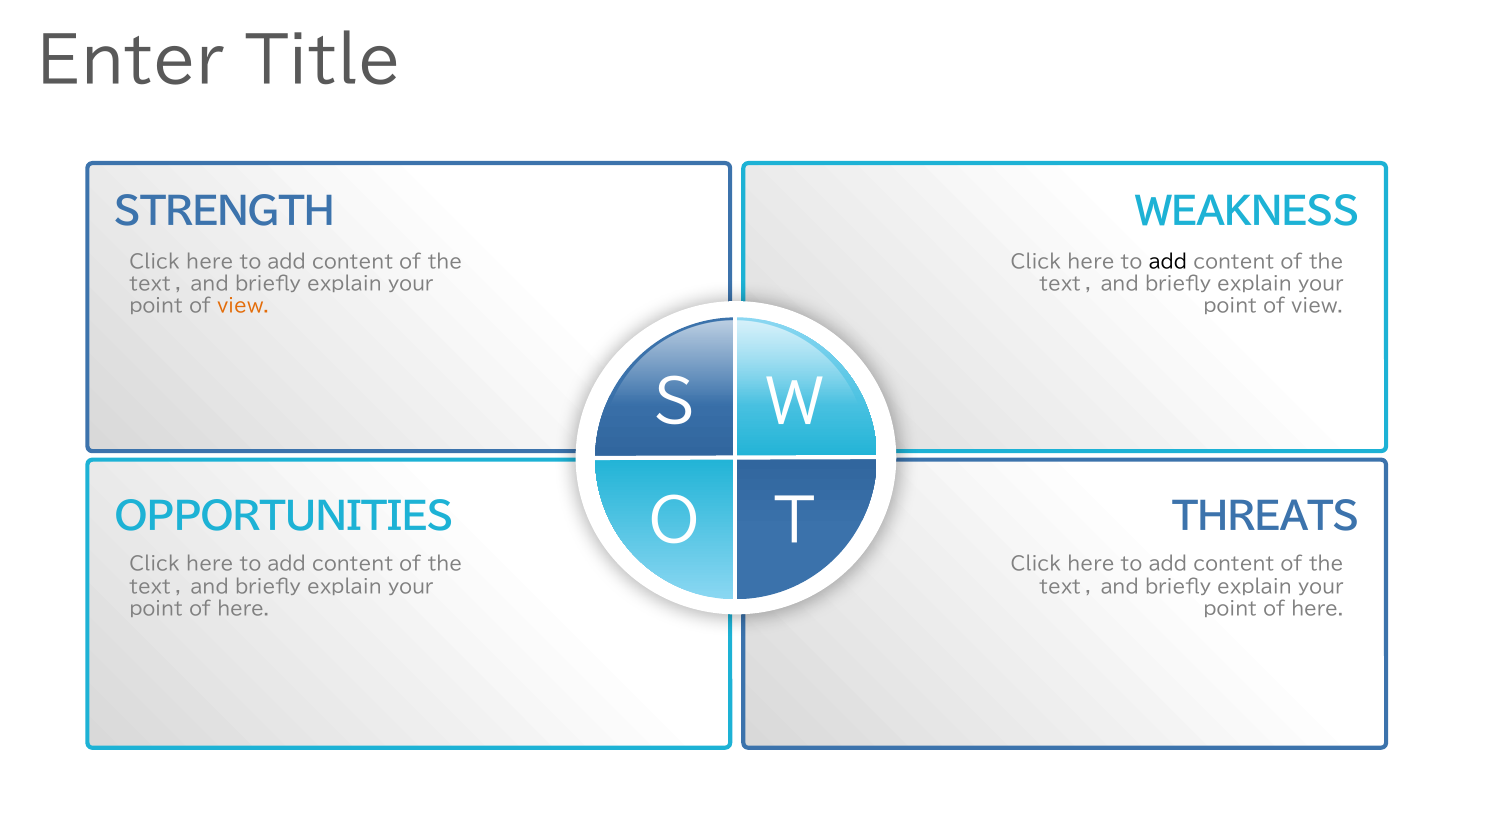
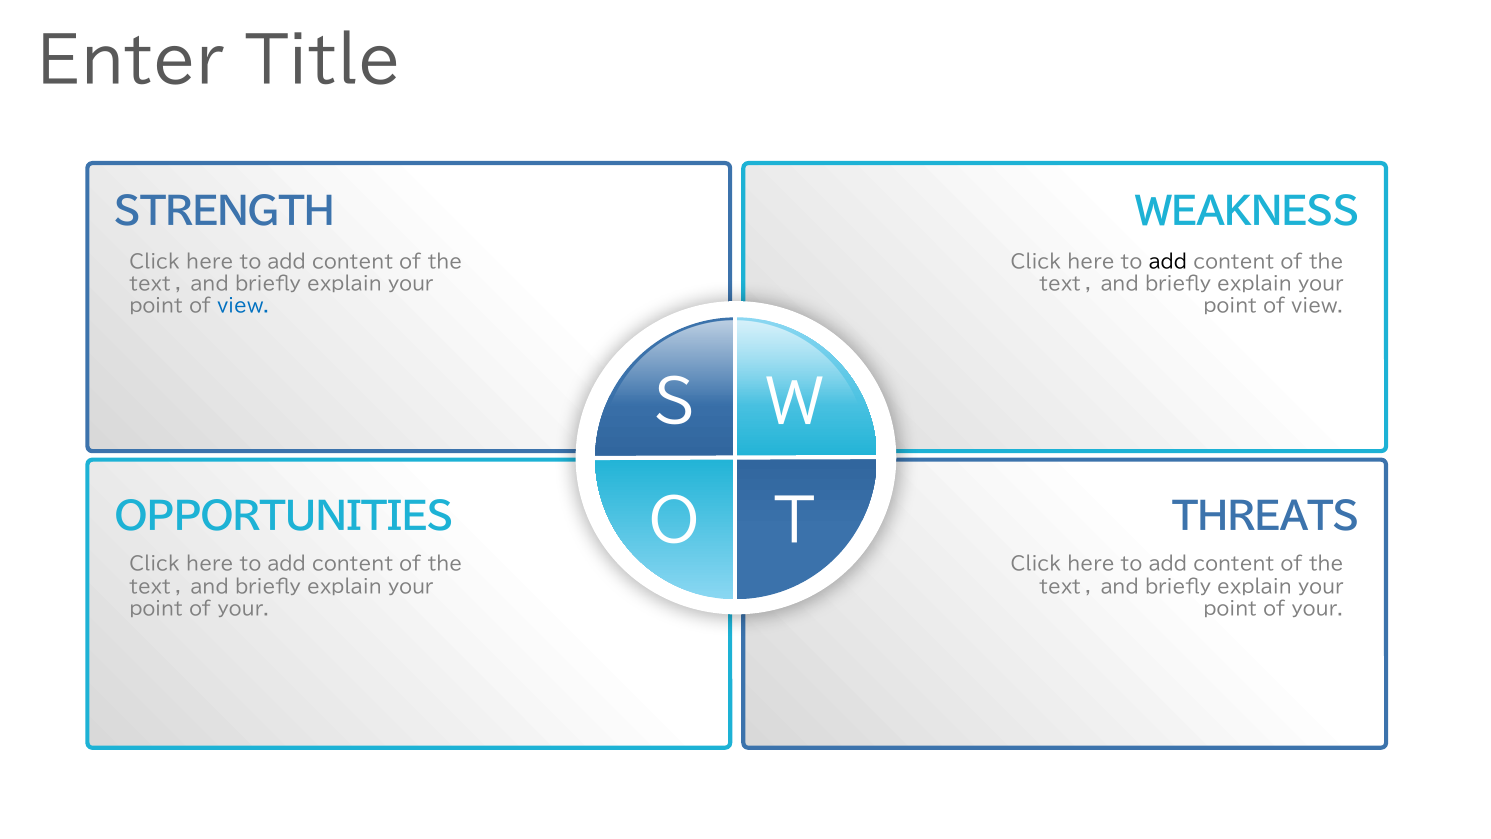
view colour: orange -> blue (243, 307)
here: here -> your (243, 609)
here: here -> your (1317, 609)
